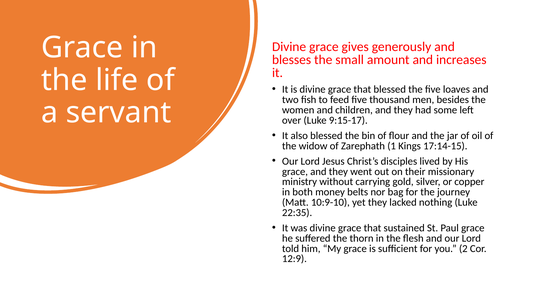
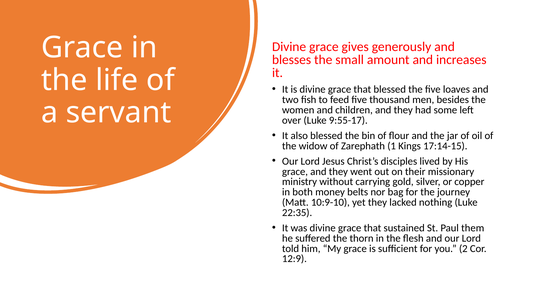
9:15-17: 9:15-17 -> 9:55-17 (348, 121)
Paul grace: grace -> them (473, 228)
